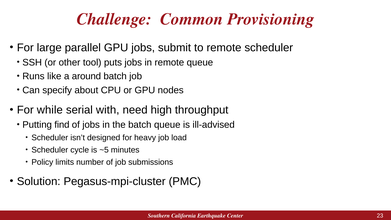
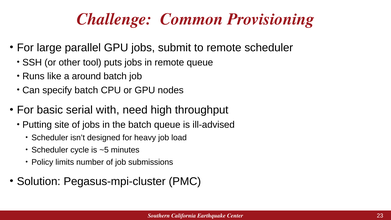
specify about: about -> batch (86, 90)
while: while -> basic (50, 110)
find: find -> site (62, 125)
